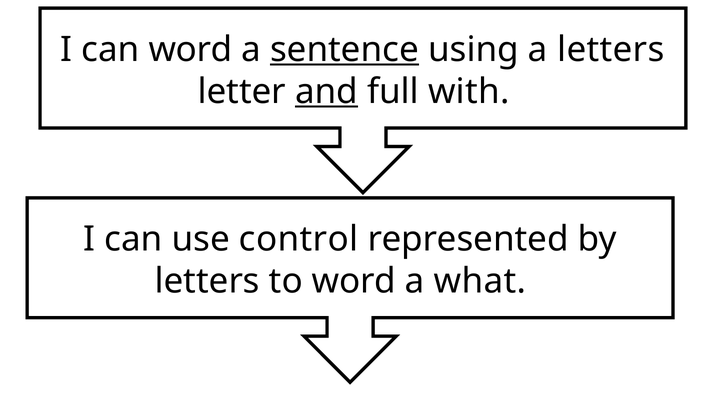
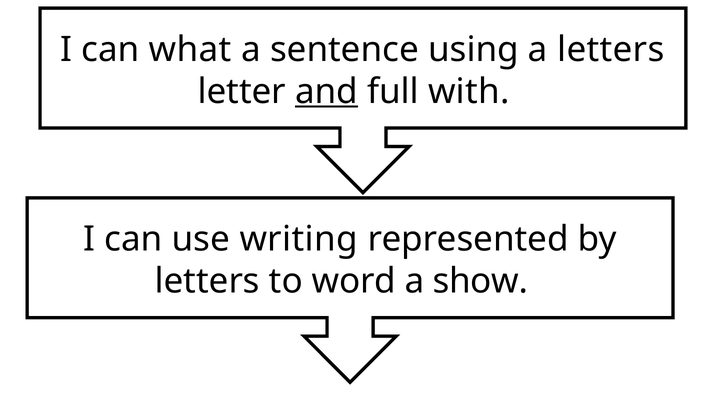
can word: word -> what (190, 49)
sentence underline: present -> none (345, 49)
control: control -> writing (299, 239)
what: what -> show (480, 281)
